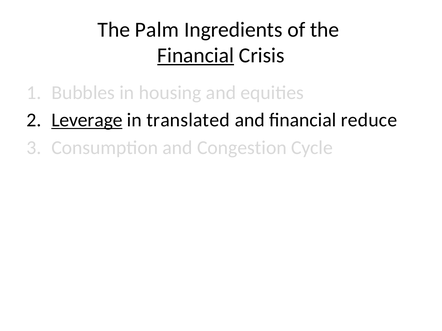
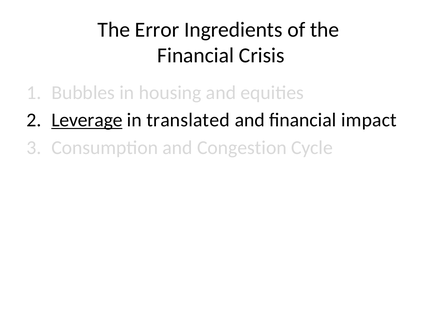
Palm: Palm -> Error (157, 30)
Financial underline: present -> none (196, 56)
reduce: reduce -> impact (369, 120)
